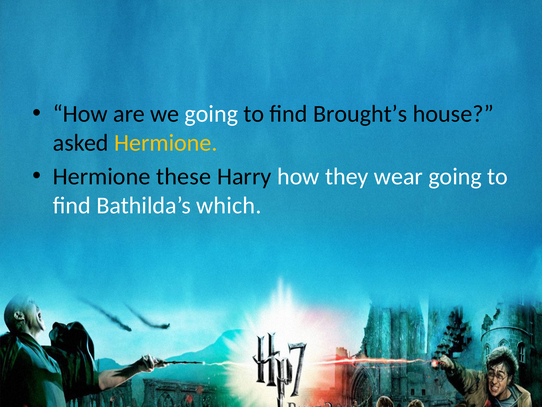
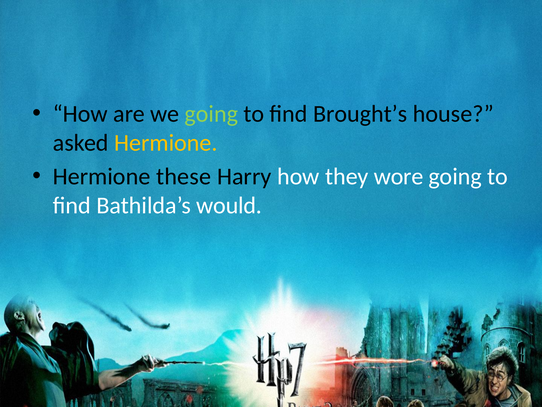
going colour: white -> light green (211, 114)
wear: wear -> wore (399, 176)
which: which -> would (229, 205)
